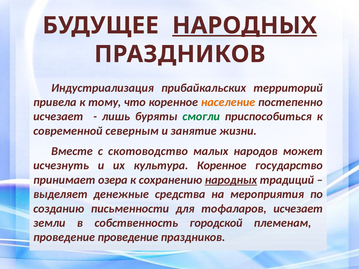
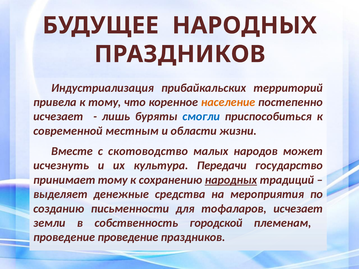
НАРОДНЫХ underline: present -> none (244, 26)
смогли colour: green -> blue (201, 117)
северным: северным -> местным (132, 131)
занятие: занятие -> области (194, 131)
культура Коренное: Коренное -> Передачи (222, 166)
принимает озера: озера -> тому (113, 180)
